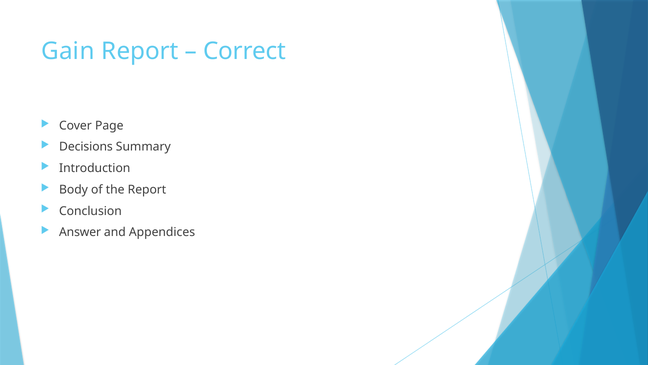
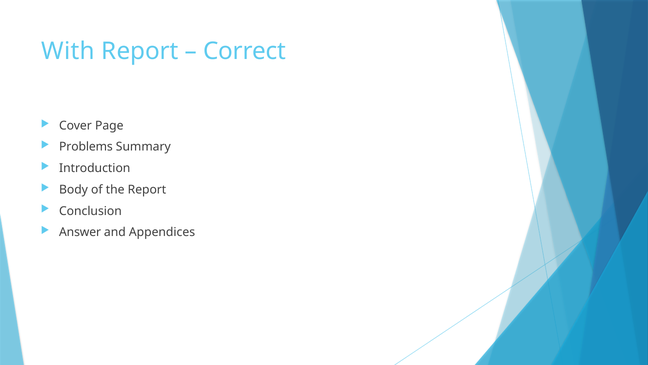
Gain: Gain -> With (68, 51)
Decisions: Decisions -> Problems (86, 147)
